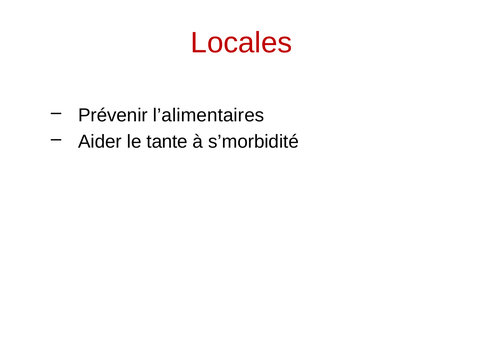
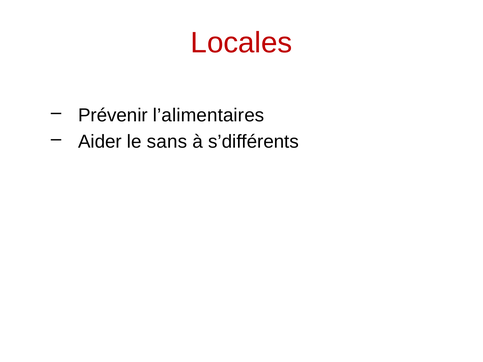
tante: tante -> sans (167, 142)
s’morbidité: s’morbidité -> s’différents (254, 142)
